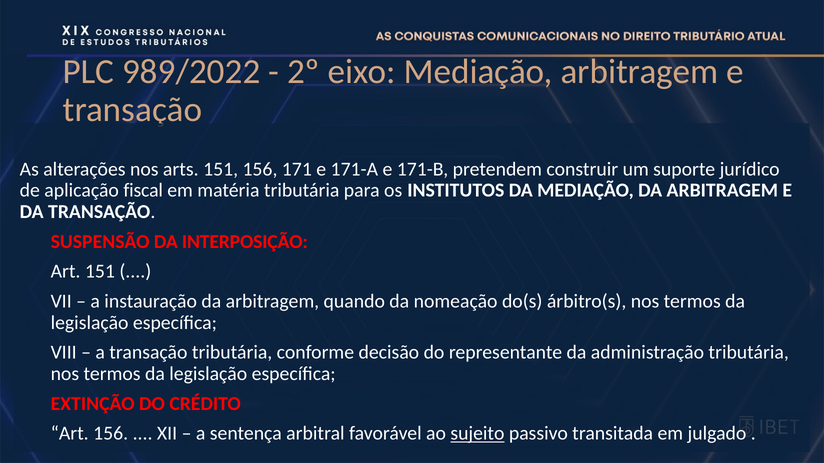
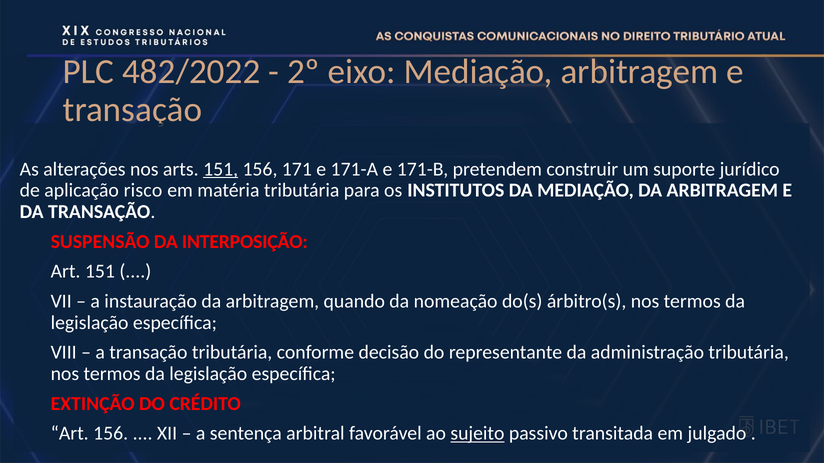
989/2022: 989/2022 -> 482/2022 (191, 72)
151 underline: none -> present (221, 169)
fiscal: fiscal -> risco (143, 191)
